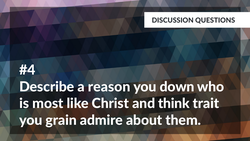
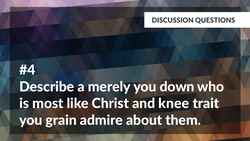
reason: reason -> merely (109, 87)
think: think -> knee (174, 103)
